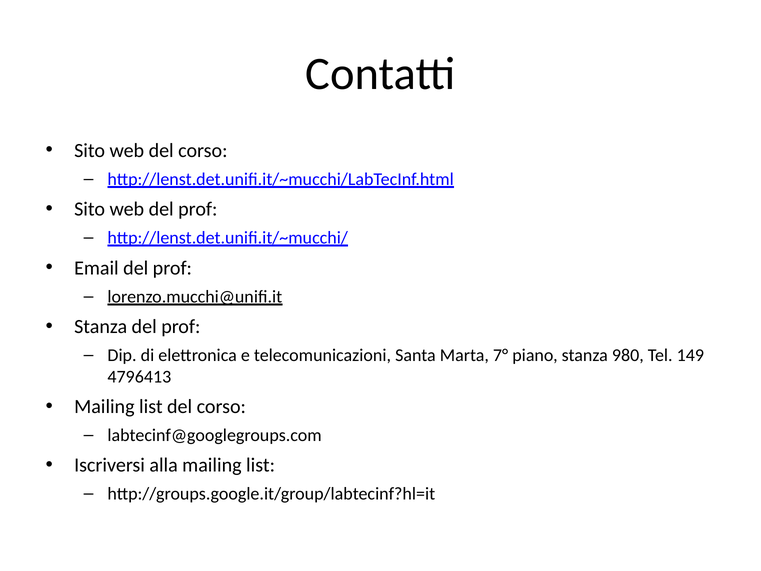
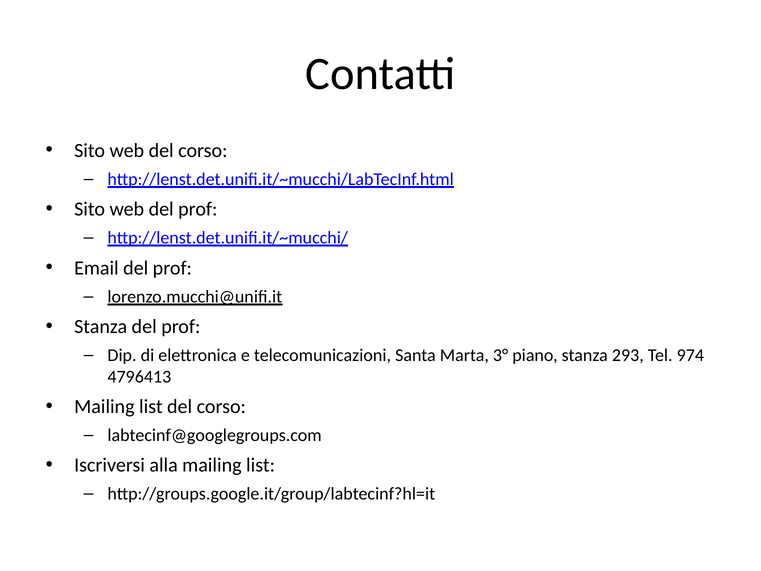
7°: 7° -> 3° (501, 355)
980: 980 -> 293 (628, 355)
149: 149 -> 974 (690, 355)
